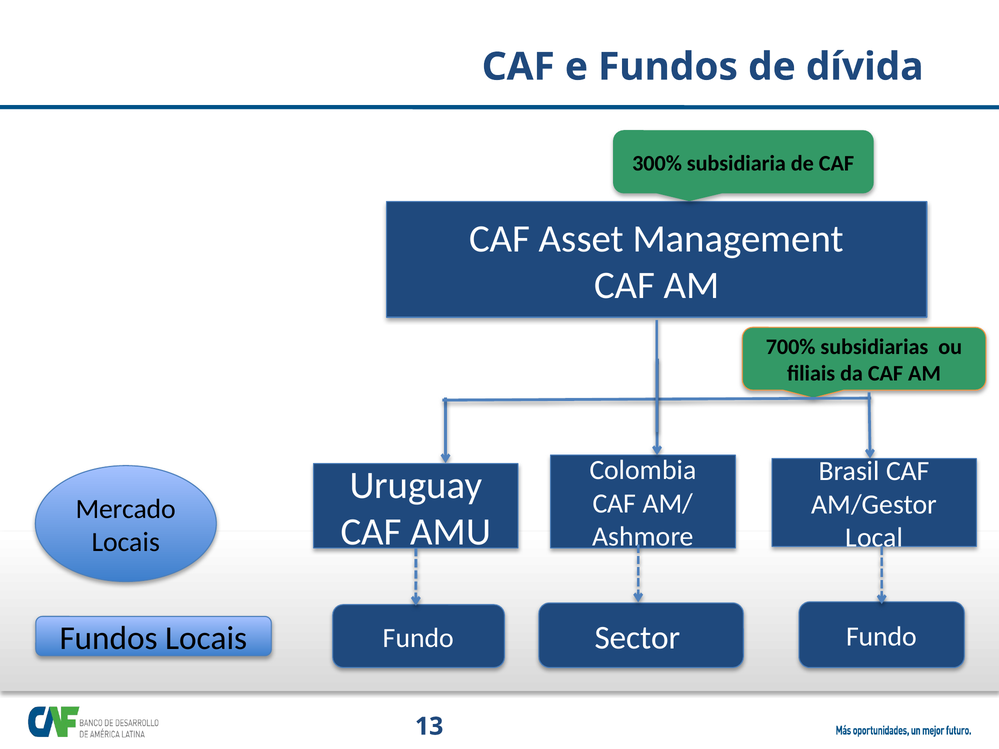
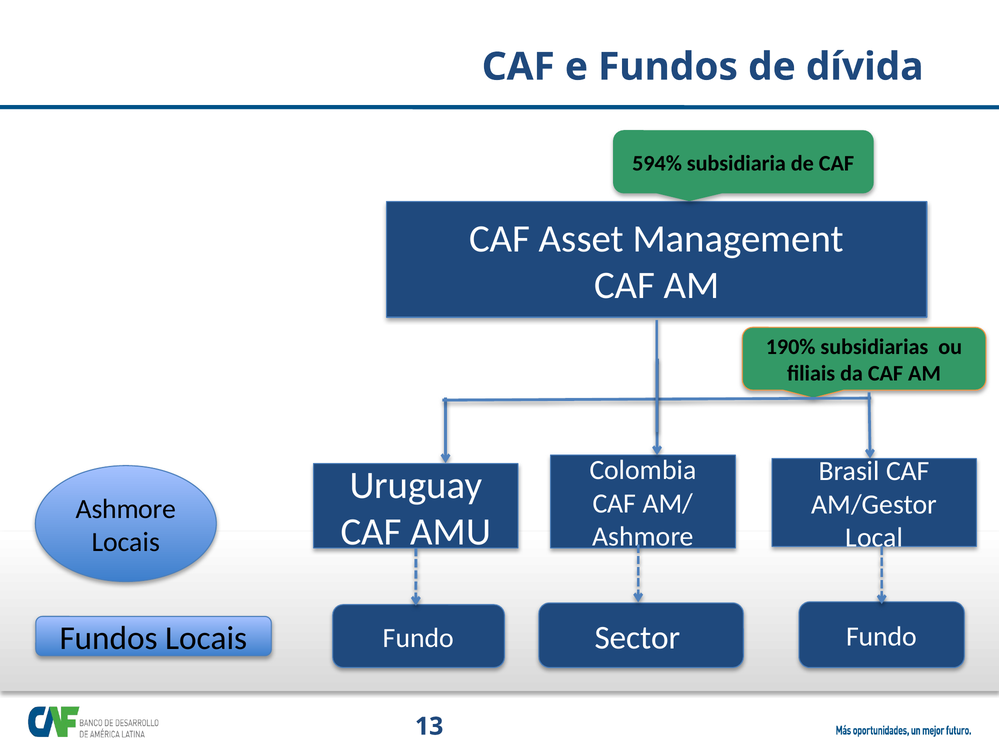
300%: 300% -> 594% (657, 163)
700%: 700% -> 190% (791, 347)
Mercado: Mercado -> Ashmore (126, 509)
